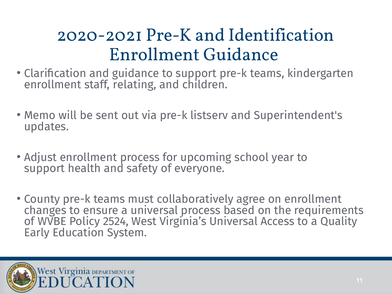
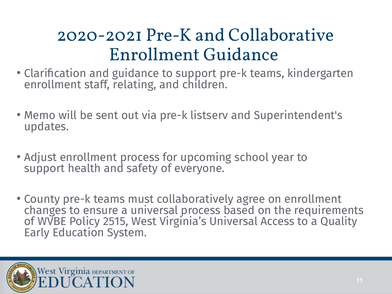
Identification: Identification -> Collaborative (281, 35)
2524: 2524 -> 2515 (116, 221)
